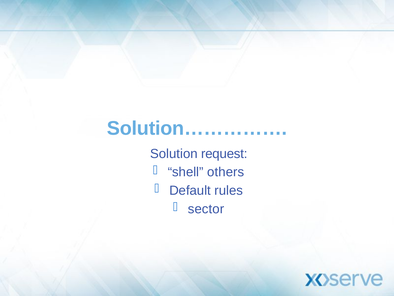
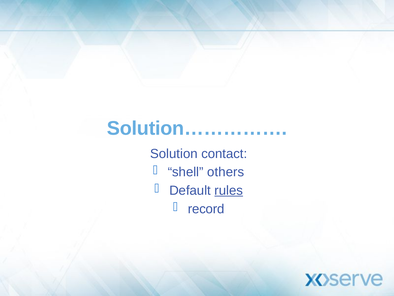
request: request -> contact (224, 153)
rules underline: none -> present (229, 190)
sector: sector -> record (206, 209)
